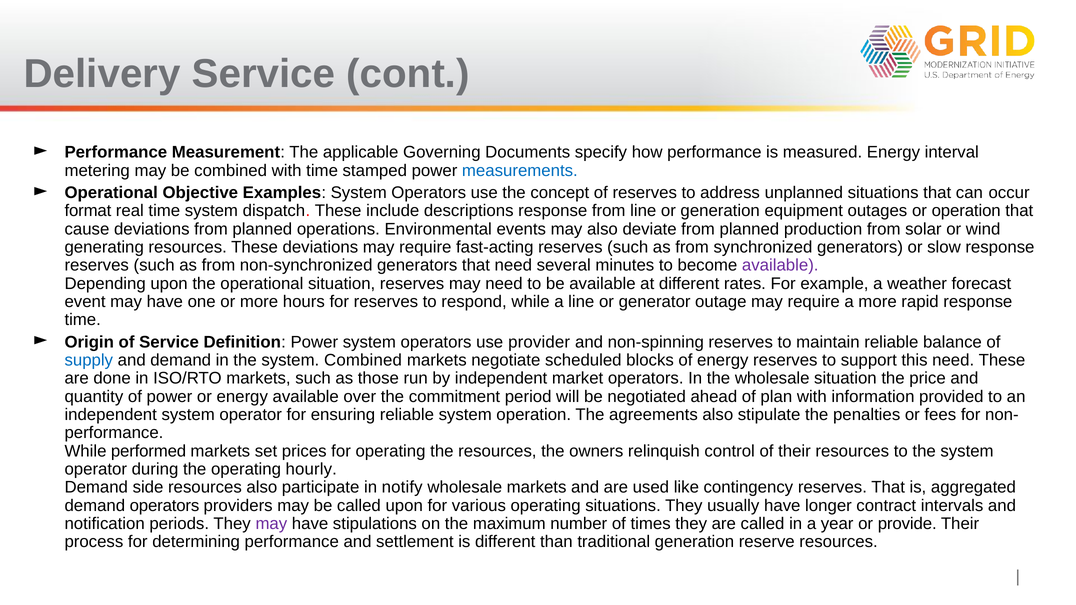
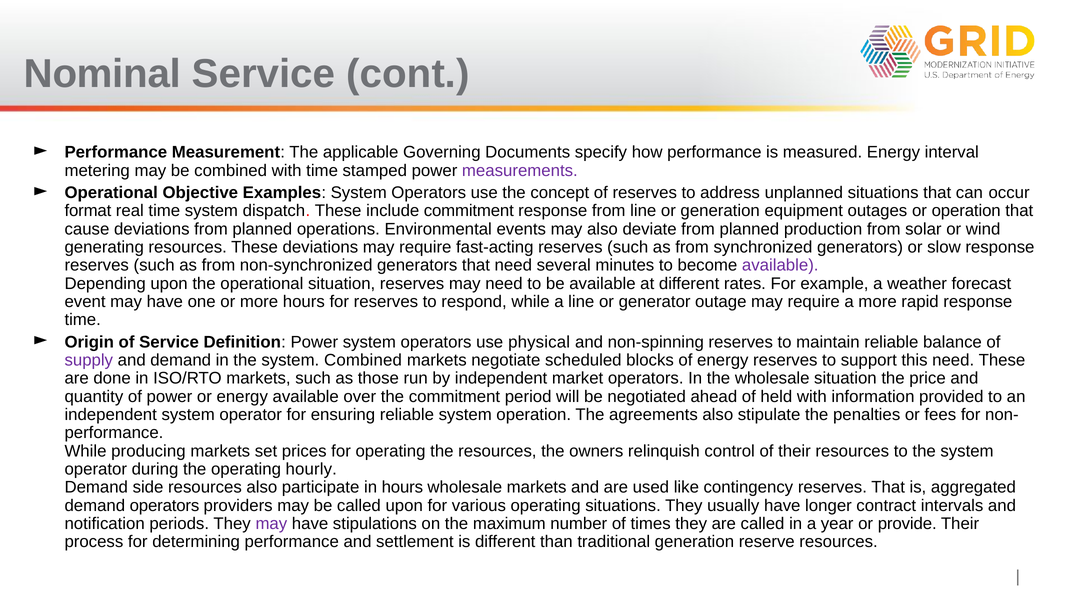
Delivery: Delivery -> Nominal (102, 74)
measurements colour: blue -> purple (520, 171)
include descriptions: descriptions -> commitment (469, 211)
provider: provider -> physical (539, 342)
supply colour: blue -> purple (89, 360)
plan: plan -> held (776, 397)
performed: performed -> producing (148, 451)
in notify: notify -> hours (402, 488)
